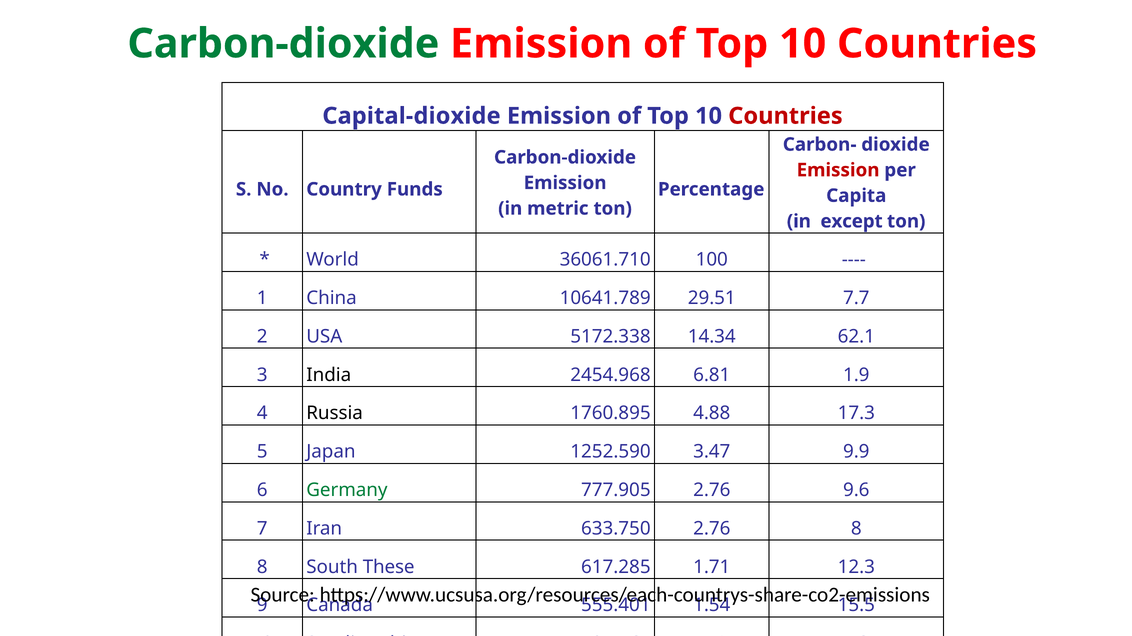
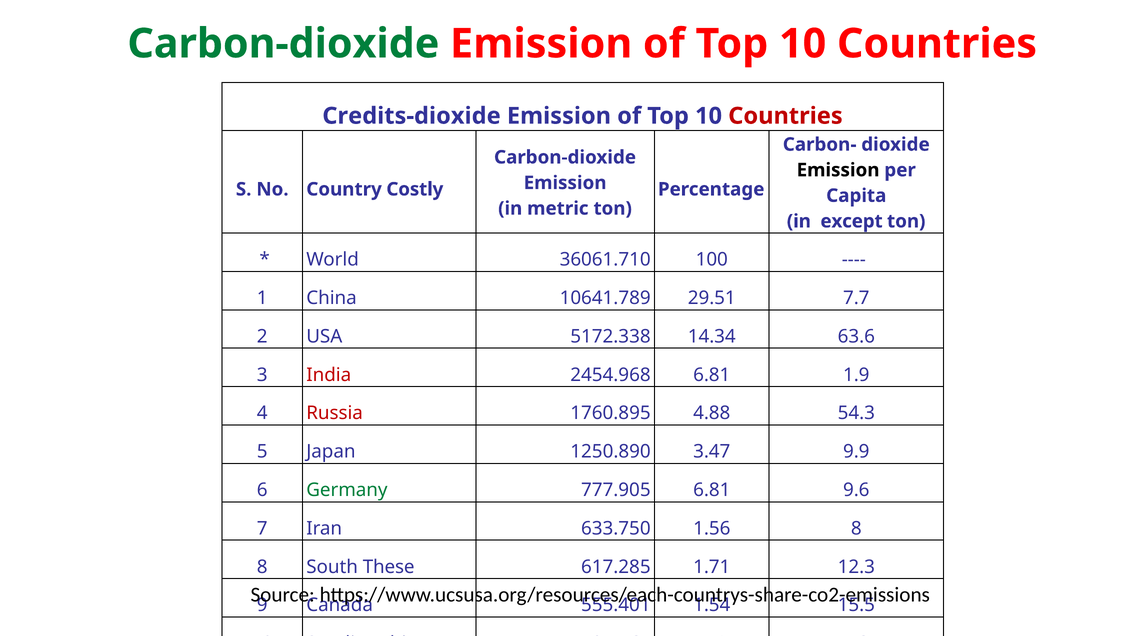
Capital-dioxide: Capital-dioxide -> Credits-dioxide (412, 116)
Emission colour: red -> black (838, 170)
Funds: Funds -> Costly (415, 190)
62.1: 62.1 -> 63.6 (856, 337)
India colour: black -> red (329, 375)
Russia colour: black -> red (335, 414)
17.3: 17.3 -> 54.3 (856, 414)
1252.590: 1252.590 -> 1250.890 (611, 452)
777.905 2.76: 2.76 -> 6.81 (712, 491)
633.750 2.76: 2.76 -> 1.56 (712, 529)
